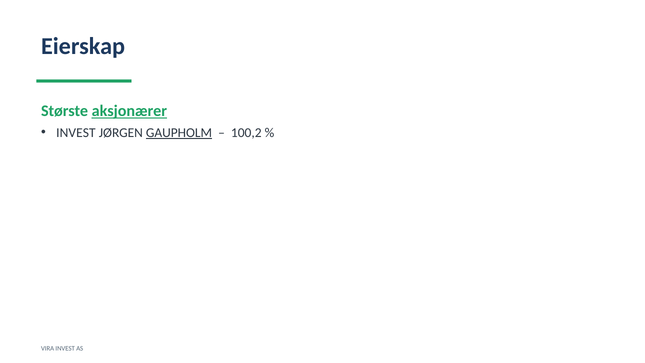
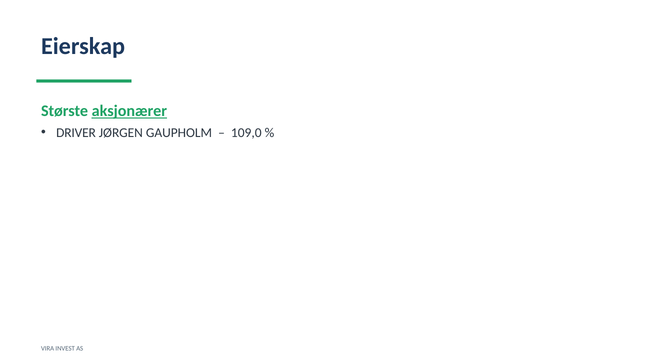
INVEST: INVEST -> DRIVER (76, 133)
GAUPHOLM underline: present -> none (179, 133)
100,2: 100,2 -> 109,0 (246, 133)
